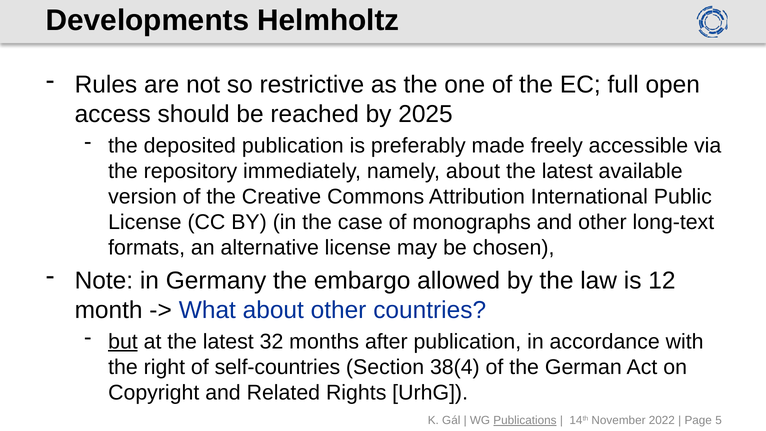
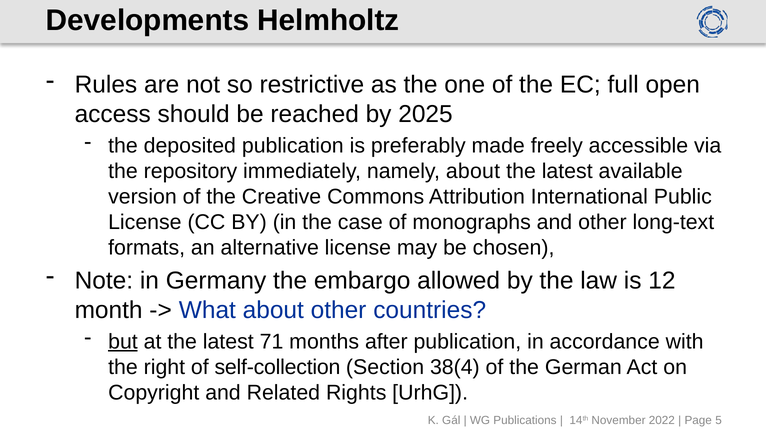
32: 32 -> 71 (272, 341)
self-countries: self-countries -> self-collection (277, 367)
Publications underline: present -> none (525, 420)
